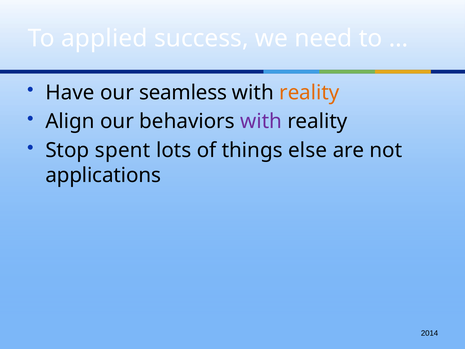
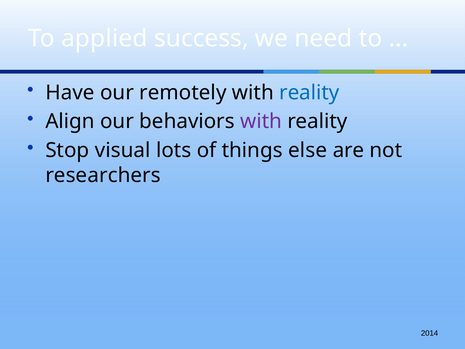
seamless: seamless -> remotely (183, 92)
reality colour: orange -> blue (309, 92)
spent: spent -> visual (123, 150)
applications: applications -> researchers (103, 175)
